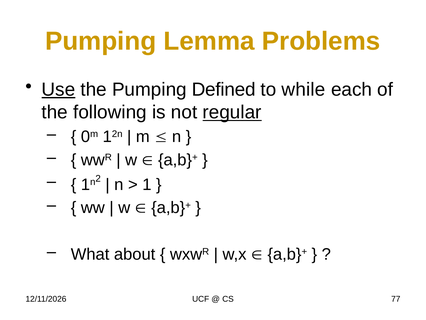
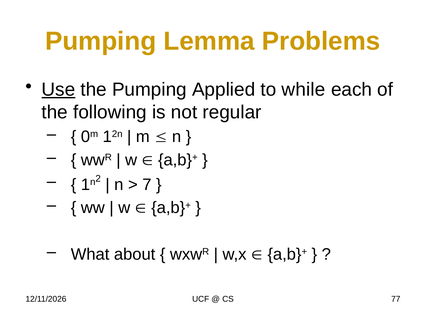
Defined: Defined -> Applied (224, 89)
regular underline: present -> none (232, 112)
1: 1 -> 7 (147, 184)
